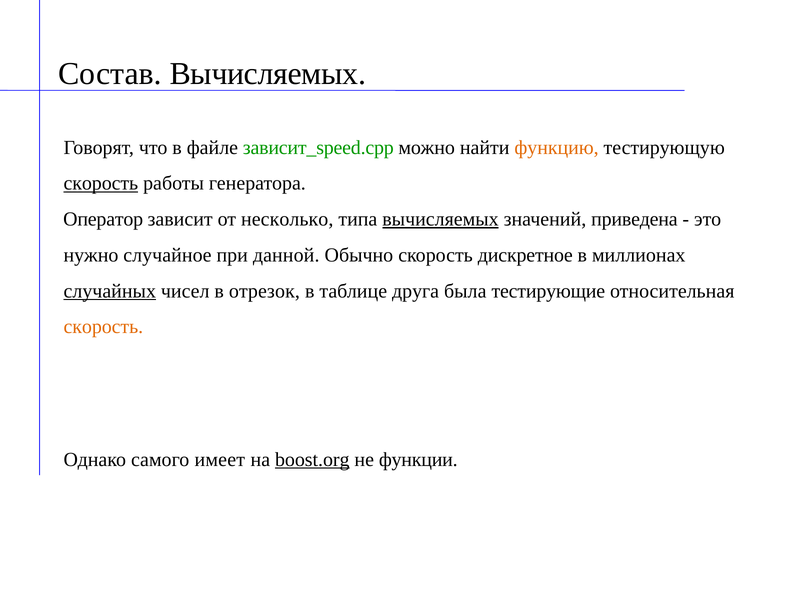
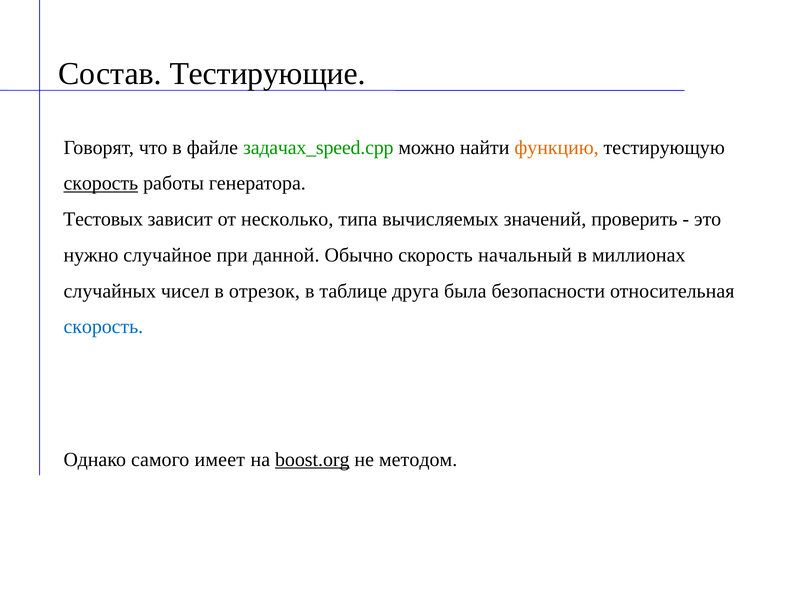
Состав Вычисляемых: Вычисляемых -> Тестирующие (268, 74)
зависит_speed.cpp: зависит_speed.cpp -> задачах_speed.cpp (318, 148)
Оператор: Оператор -> Тестовых (103, 219)
вычисляемых underline: present -> none (441, 219)
приведена: приведена -> проверить (634, 219)
дискретное: дискретное -> начальный (525, 255)
случайных underline: present -> none (110, 291)
тестирующие: тестирующие -> безопасности (548, 291)
скорость colour: orange -> blue (103, 327)
функции: функции -> методом (418, 460)
